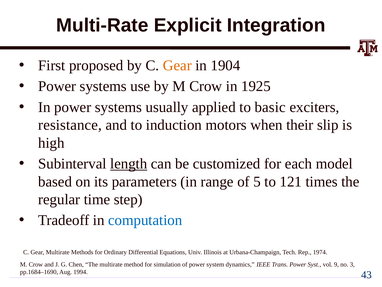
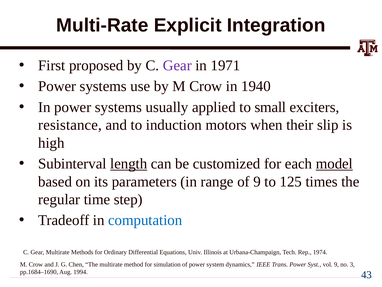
Gear colour: orange -> purple (177, 65)
1904: 1904 -> 1971 (225, 65)
1925: 1925 -> 1940 (256, 86)
basic: basic -> small (270, 107)
model underline: none -> present (334, 163)
of 5: 5 -> 9 (257, 181)
121: 121 -> 125 (291, 181)
